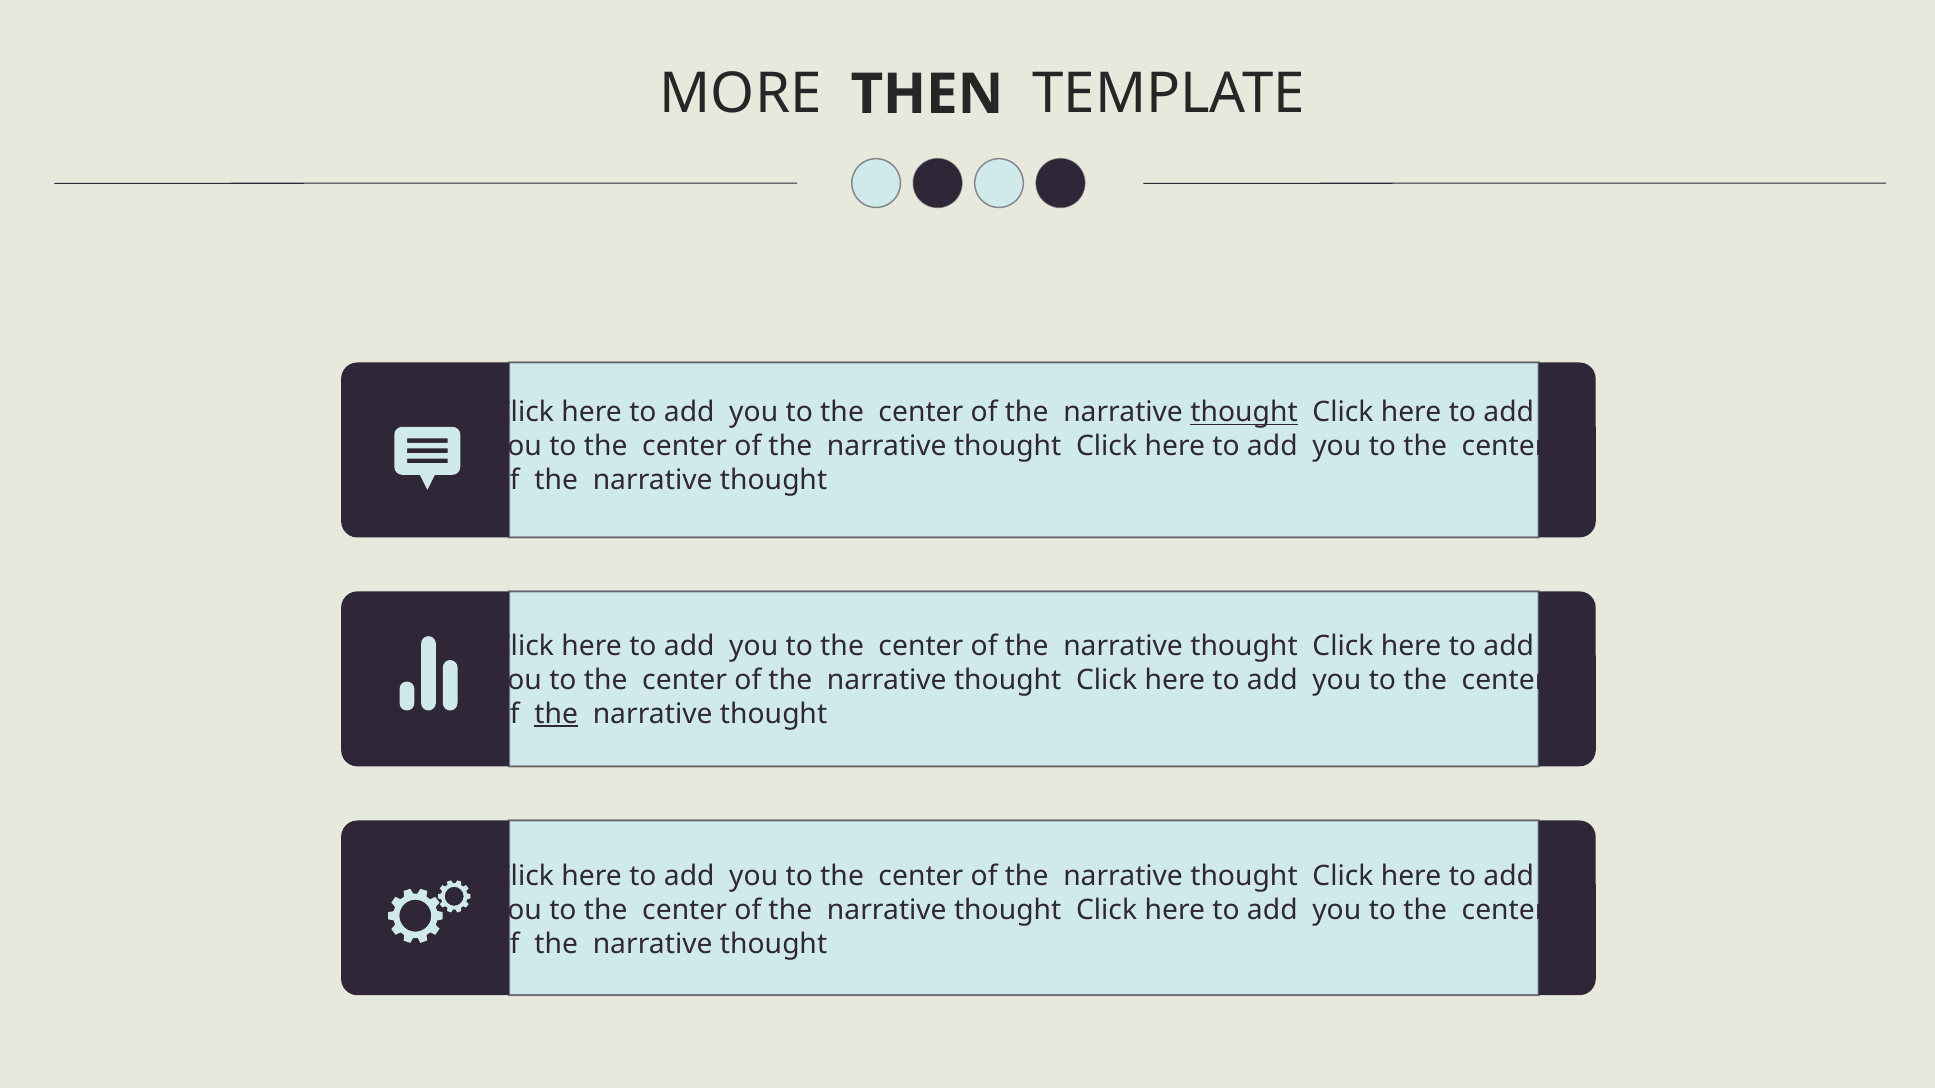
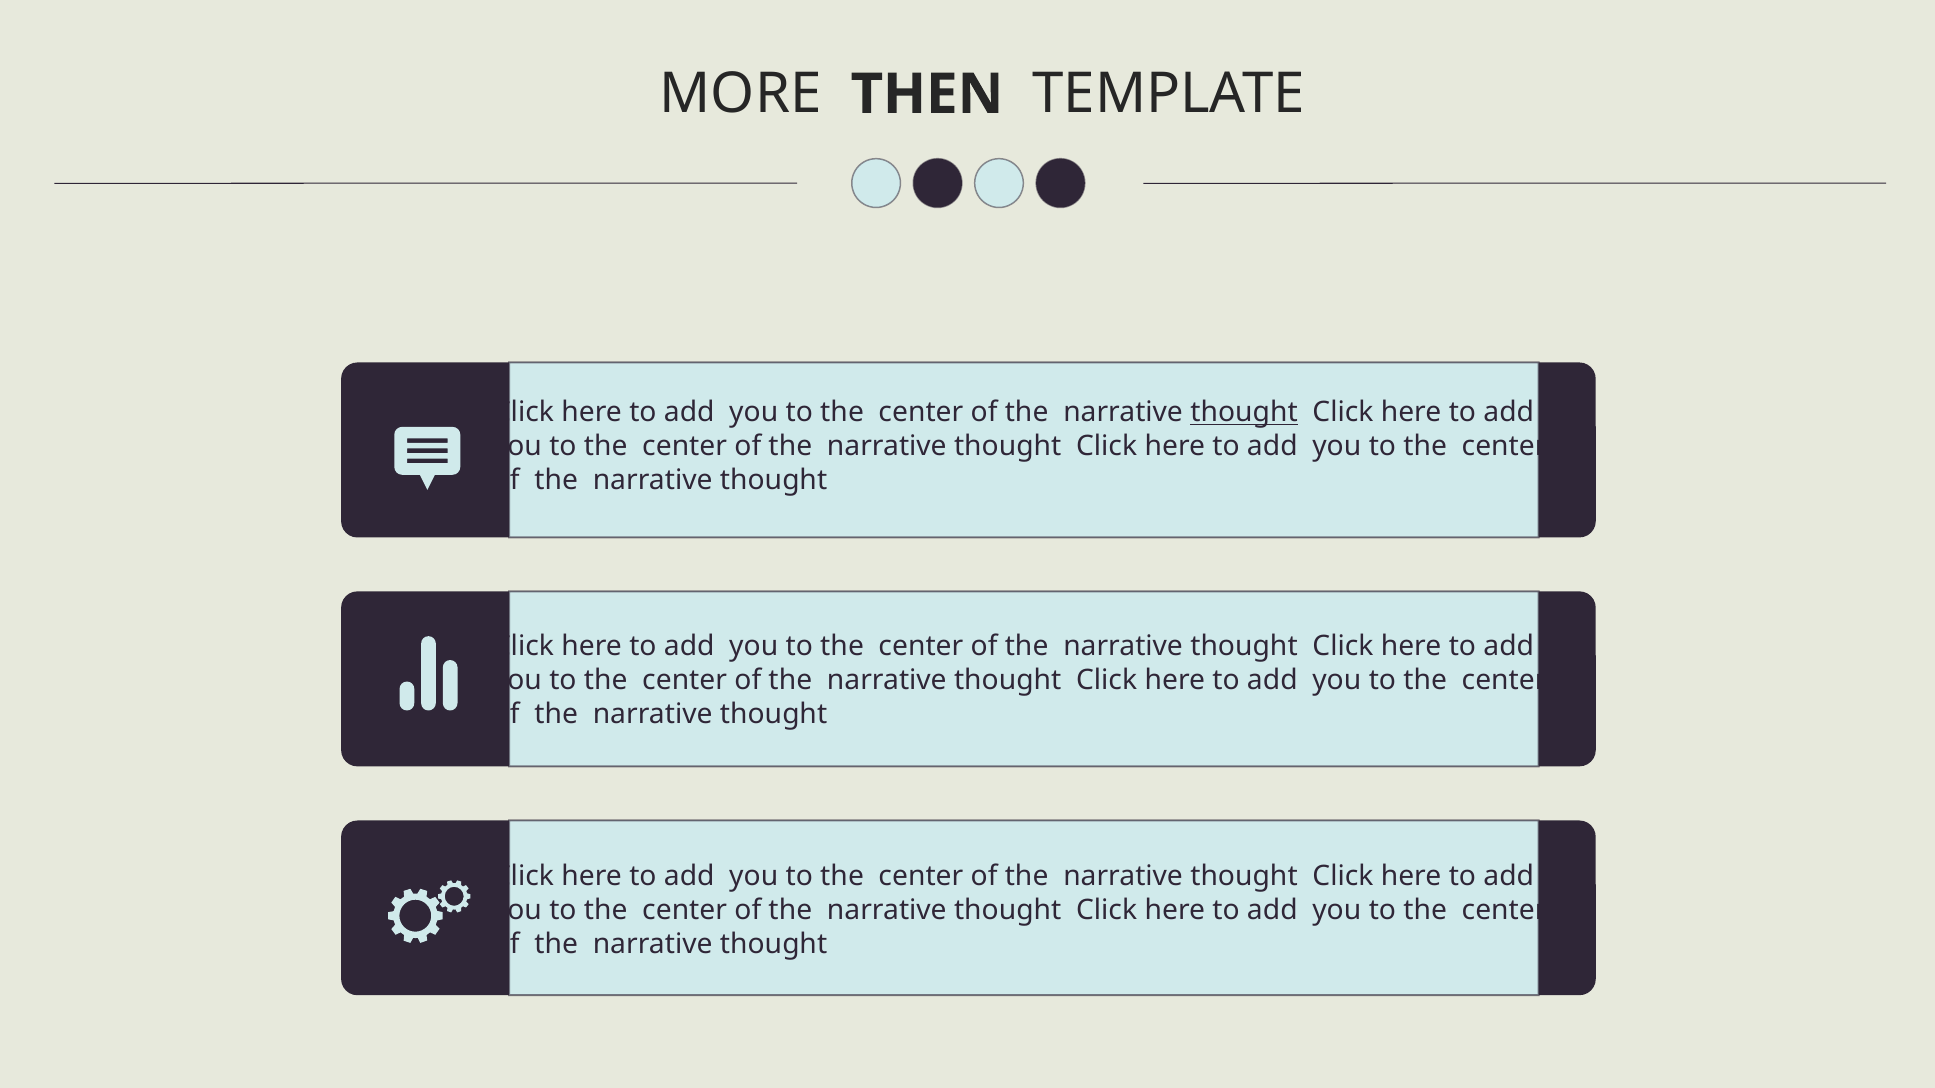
the underline: present -> none (556, 714)
